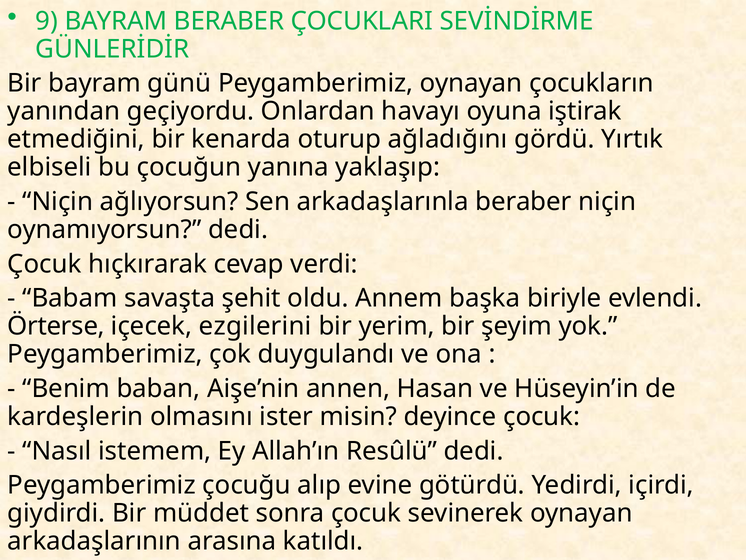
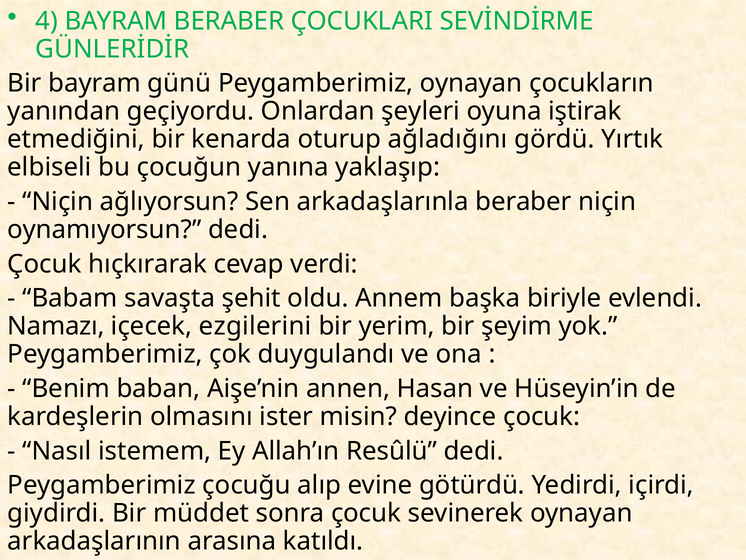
9: 9 -> 4 (47, 21)
havayı: havayı -> şeyleri (421, 111)
Örterse: Örterse -> Namazı (56, 326)
